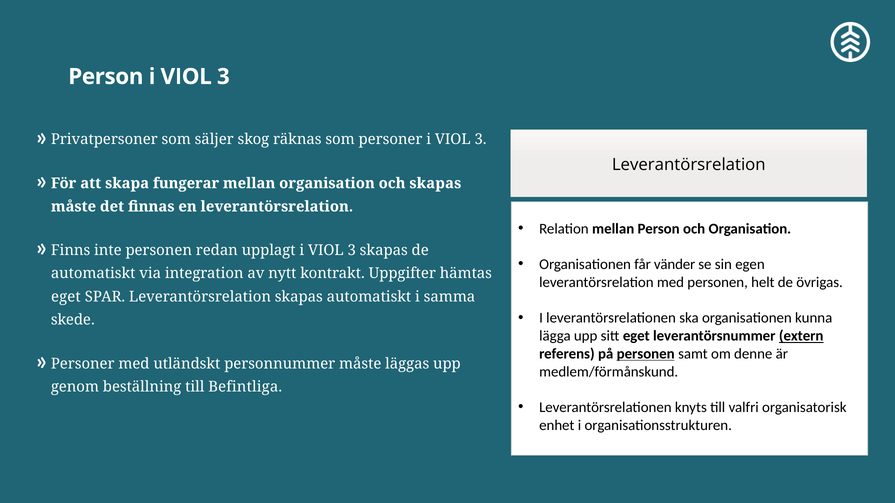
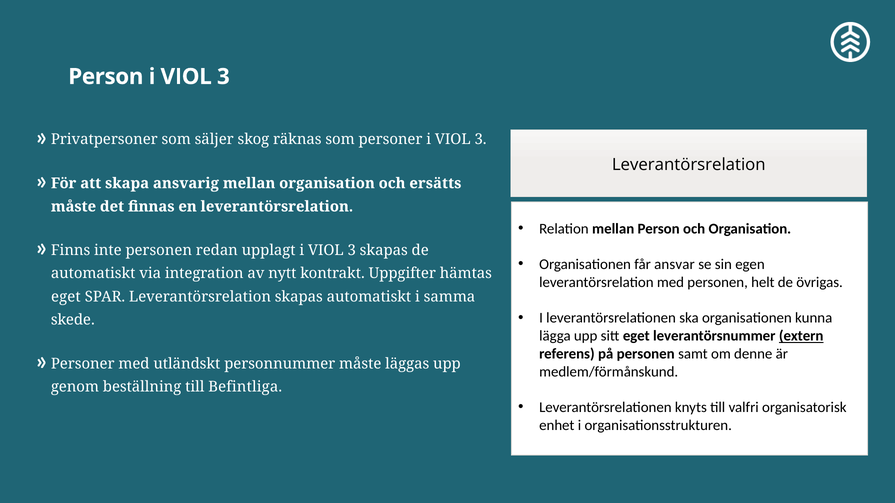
fungerar: fungerar -> ansvarig (186, 183)
och skapas: skapas -> ersätts (435, 183)
vänder: vänder -> ansvar (674, 265)
personen underline: present -> none (646, 354)
